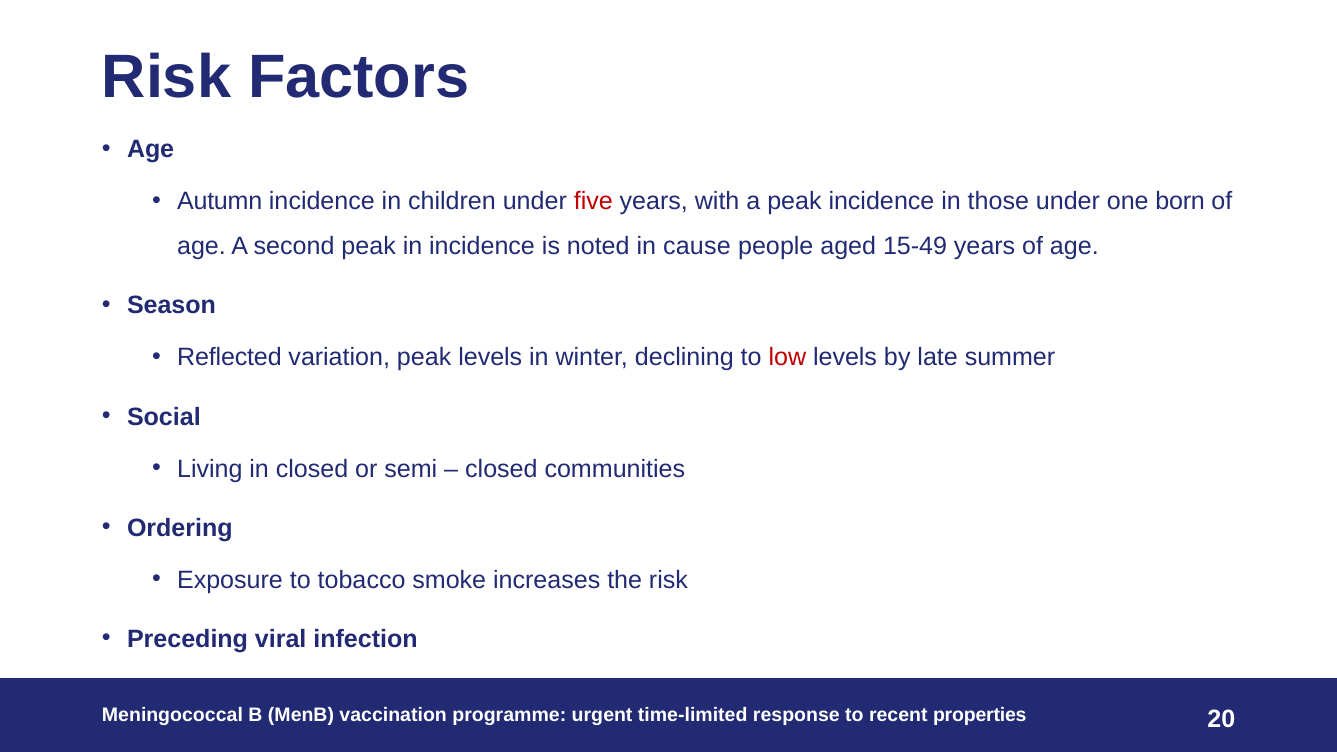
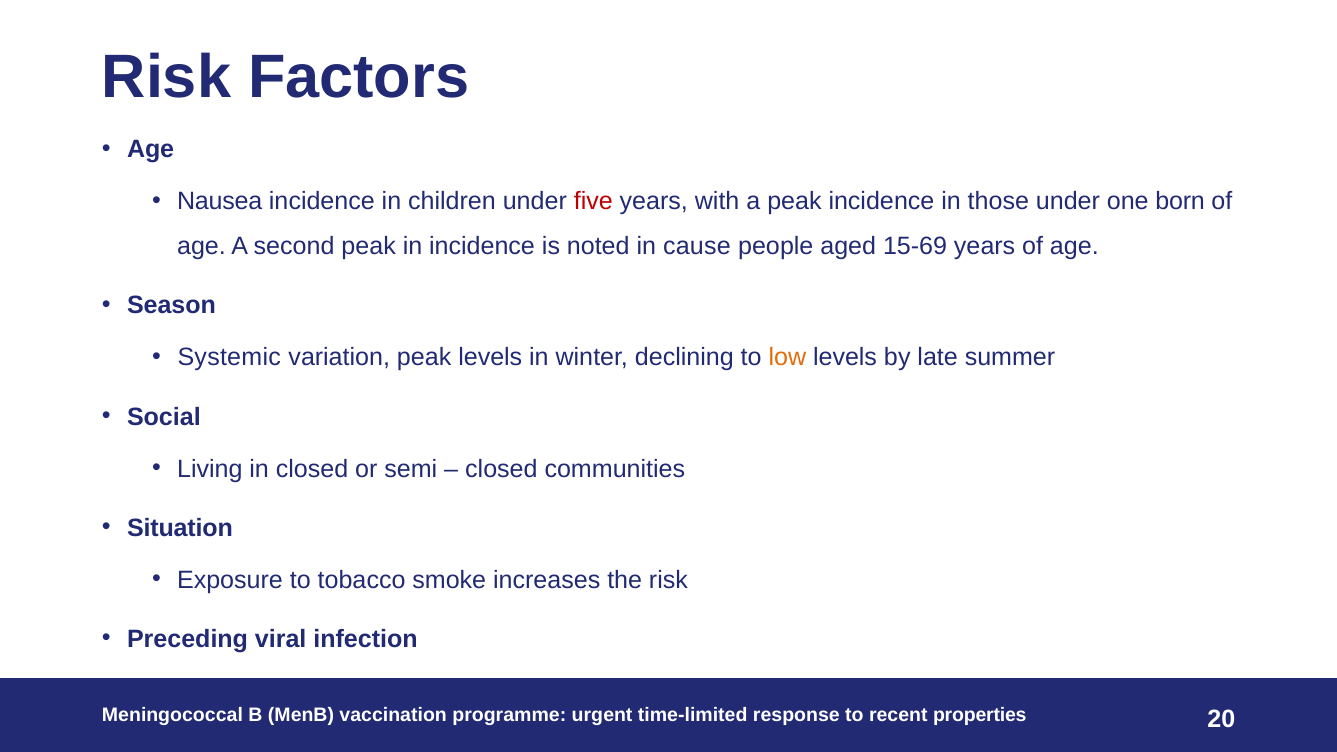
Autumn: Autumn -> Nausea (220, 201)
15-49: 15-49 -> 15-69 (915, 247)
Reflected: Reflected -> Systemic (229, 358)
low colour: red -> orange (787, 358)
Ordering: Ordering -> Situation (180, 528)
